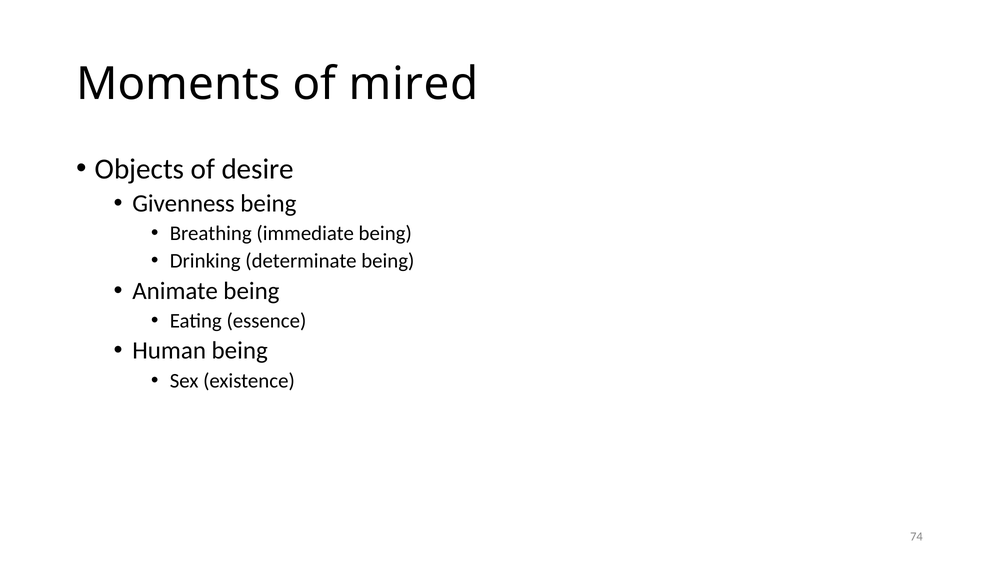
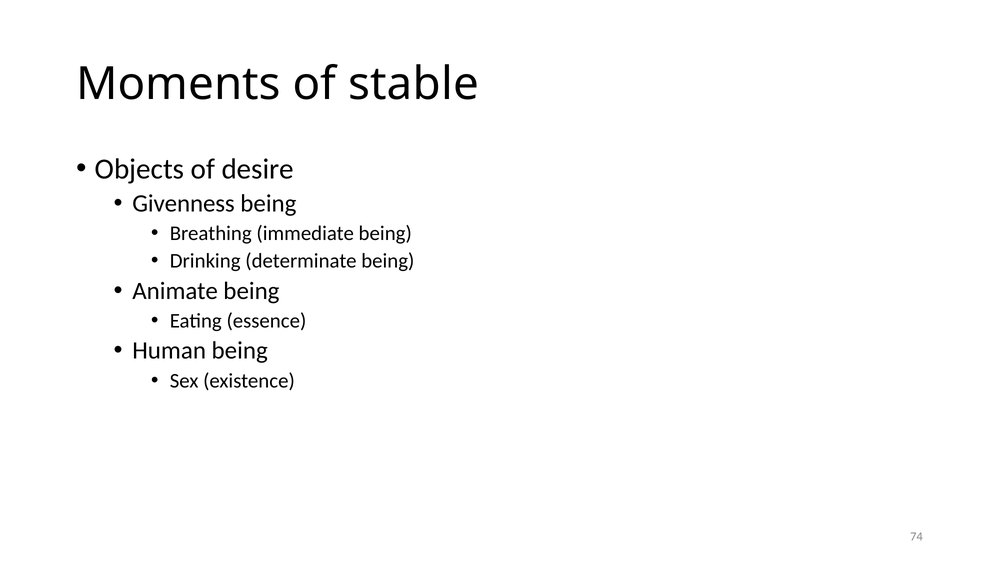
mired: mired -> stable (414, 84)
